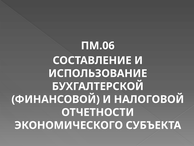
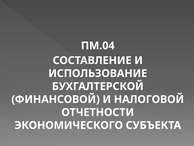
ПМ.06: ПМ.06 -> ПМ.04 (98, 46)
